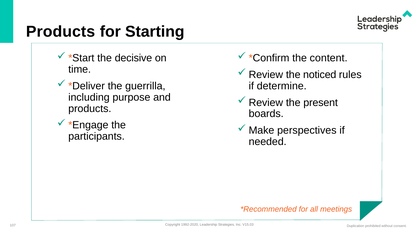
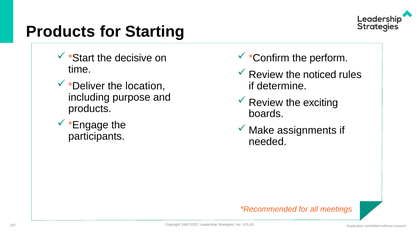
content: content -> perform (329, 58)
guerrilla: guerrilla -> location (145, 86)
present: present -> exciting (321, 102)
perspectives: perspectives -> assignments (307, 130)
